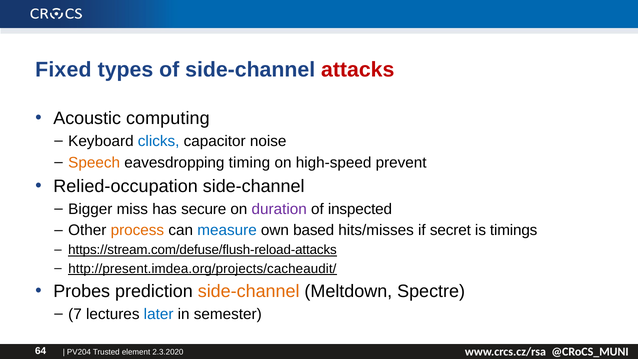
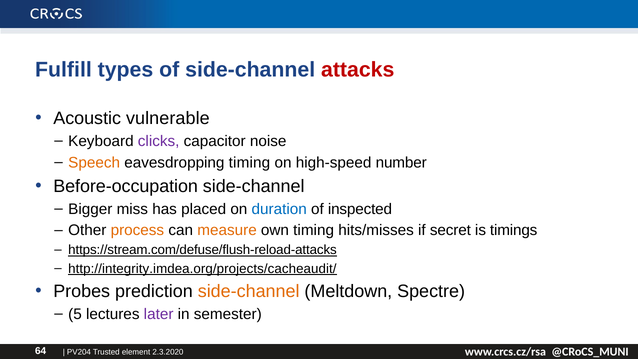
Fixed: Fixed -> Fulfill (63, 70)
computing: computing -> vulnerable (168, 118)
clicks colour: blue -> purple (159, 141)
prevent: prevent -> number (401, 162)
Relied-occupation: Relied-occupation -> Before-occupation (126, 186)
secure: secure -> placed (204, 209)
duration colour: purple -> blue (279, 209)
measure colour: blue -> orange (227, 230)
own based: based -> timing (314, 230)
http://present.imdea.org/projects/cacheaudit/: http://present.imdea.org/projects/cacheaudit/ -> http://integrity.imdea.org/projects/cacheaudit/ (202, 269)
7: 7 -> 5 (75, 314)
later colour: blue -> purple (159, 314)
